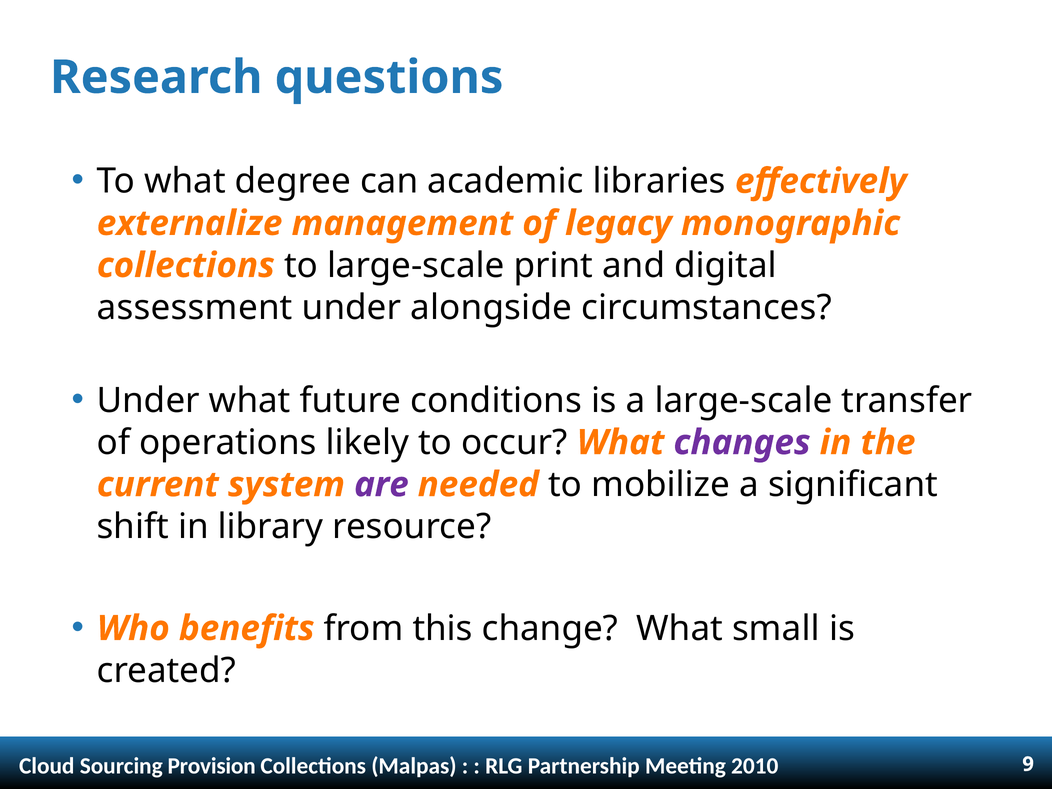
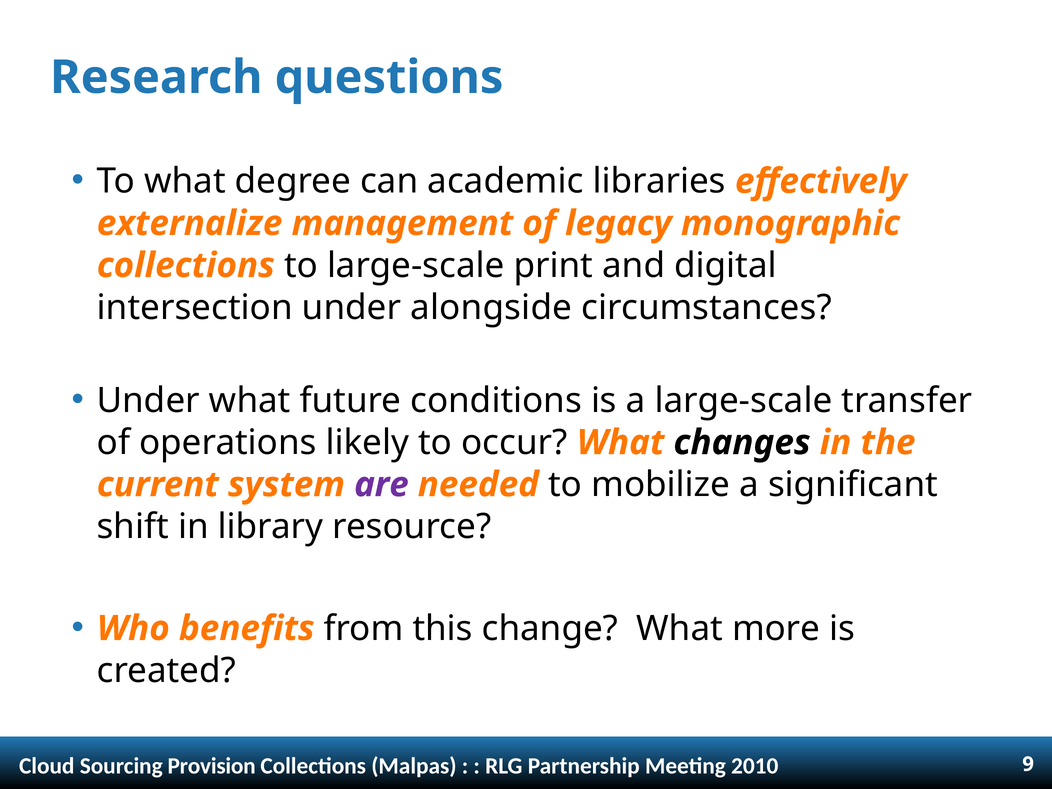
assessment: assessment -> intersection (195, 308)
changes colour: purple -> black (742, 443)
small: small -> more (776, 628)
